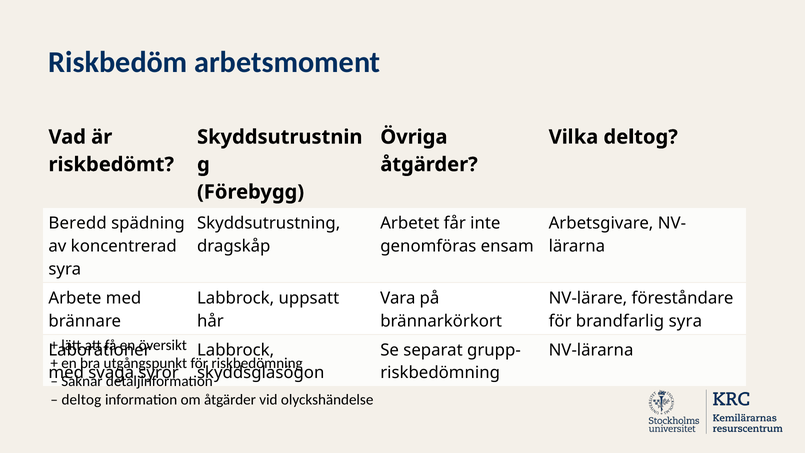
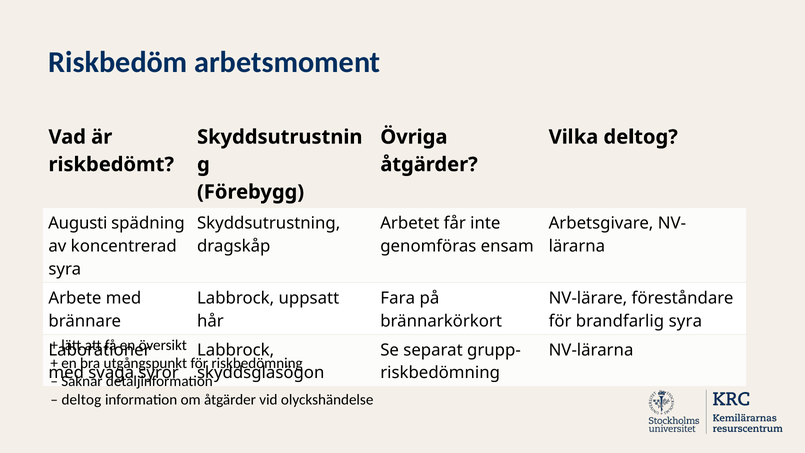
Beredd: Beredd -> Augusti (78, 223)
Vara: Vara -> Fara (398, 298)
